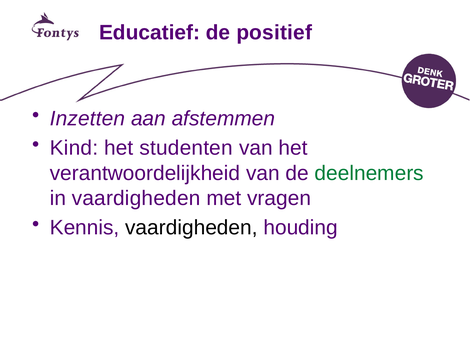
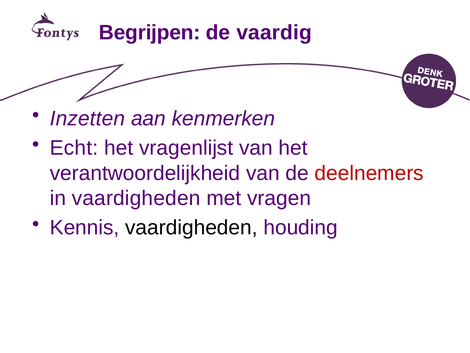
Educatief: Educatief -> Begrijpen (150, 32)
positief: positief -> vaardig (274, 32)
afstemmen: afstemmen -> kenmerken (223, 119)
Kind: Kind -> Echt (74, 148)
studenten: studenten -> vragenlijst (186, 148)
deelnemers colour: green -> red (369, 173)
